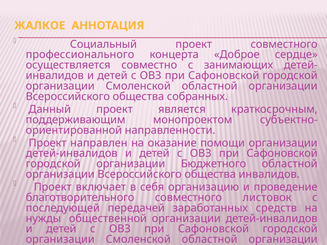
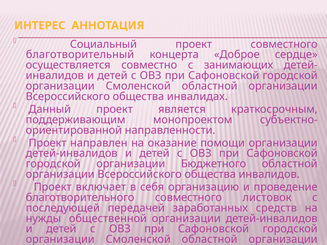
ЖАЛКОЕ: ЖАЛКОЕ -> ИНТЕРЕС (40, 26)
профессионального: профессионального -> благотворительный (80, 55)
собранных: собранных -> инвалидах (197, 97)
